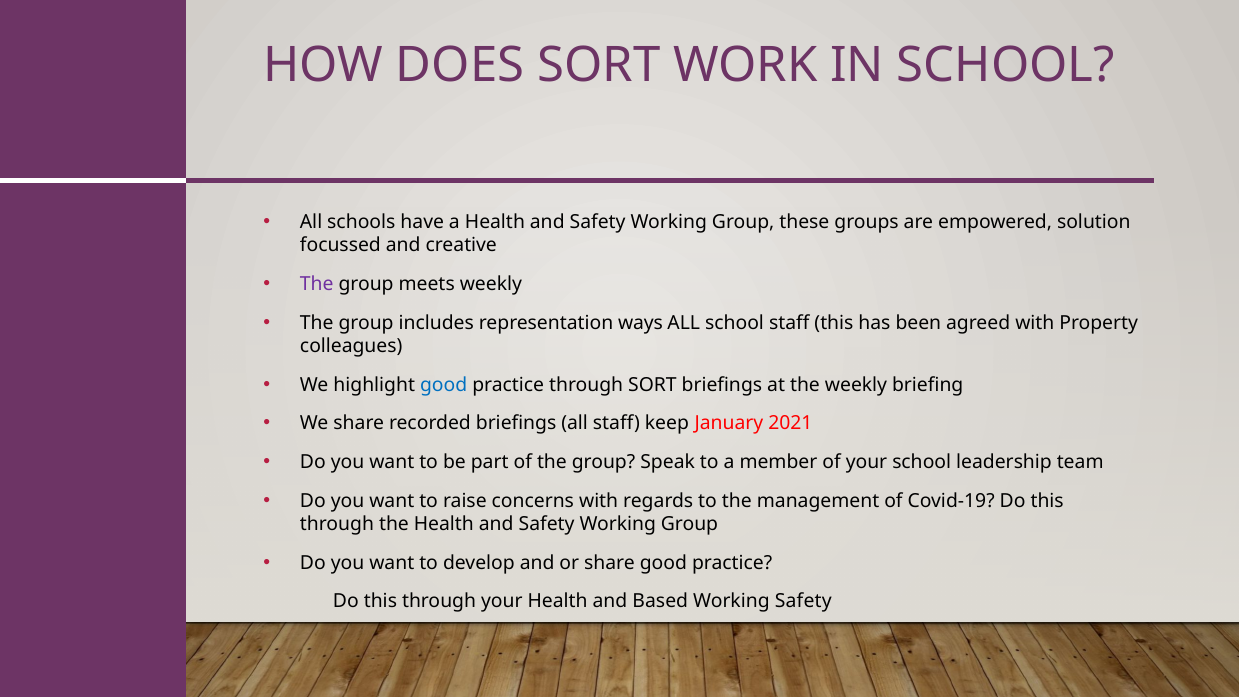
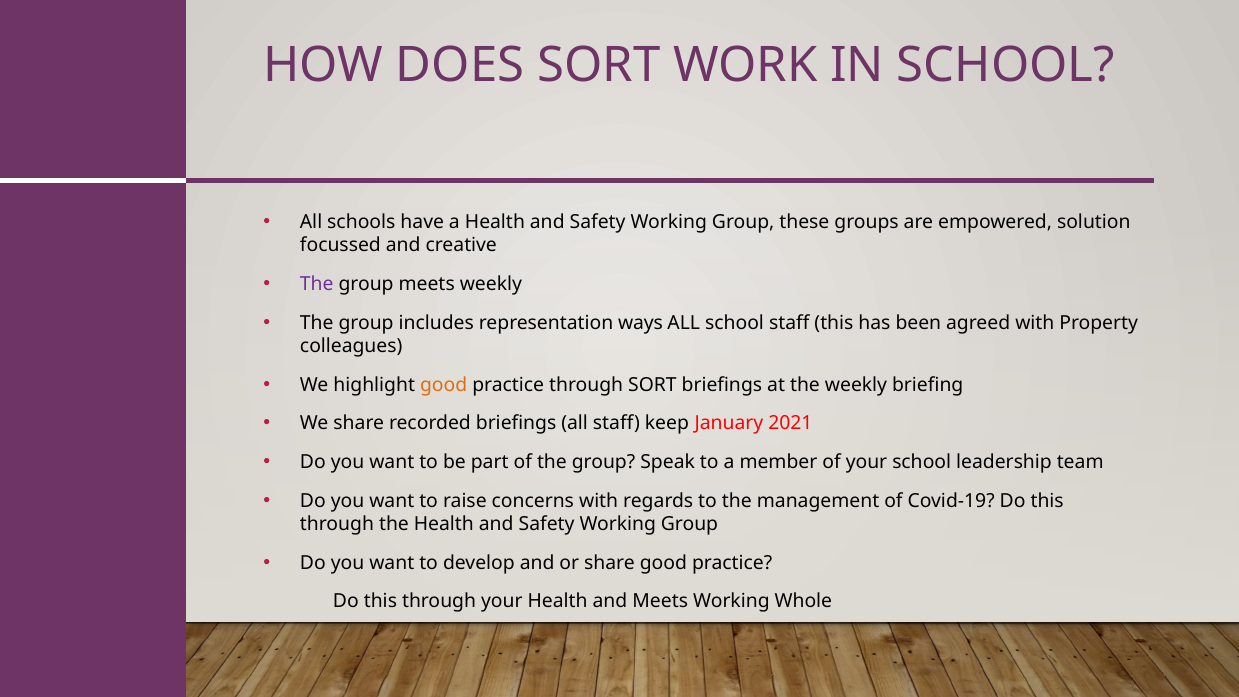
good colour: blue -> orange (444, 385)
and Based: Based -> Meets (660, 601)
Working Safety: Safety -> Whole (803, 601)
